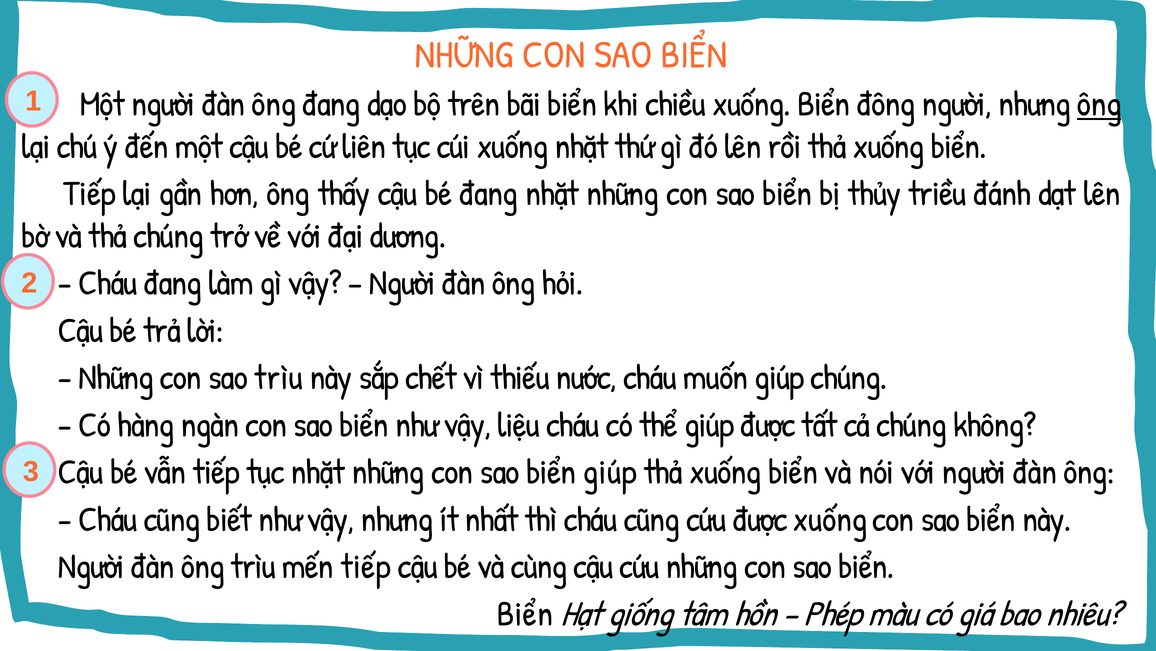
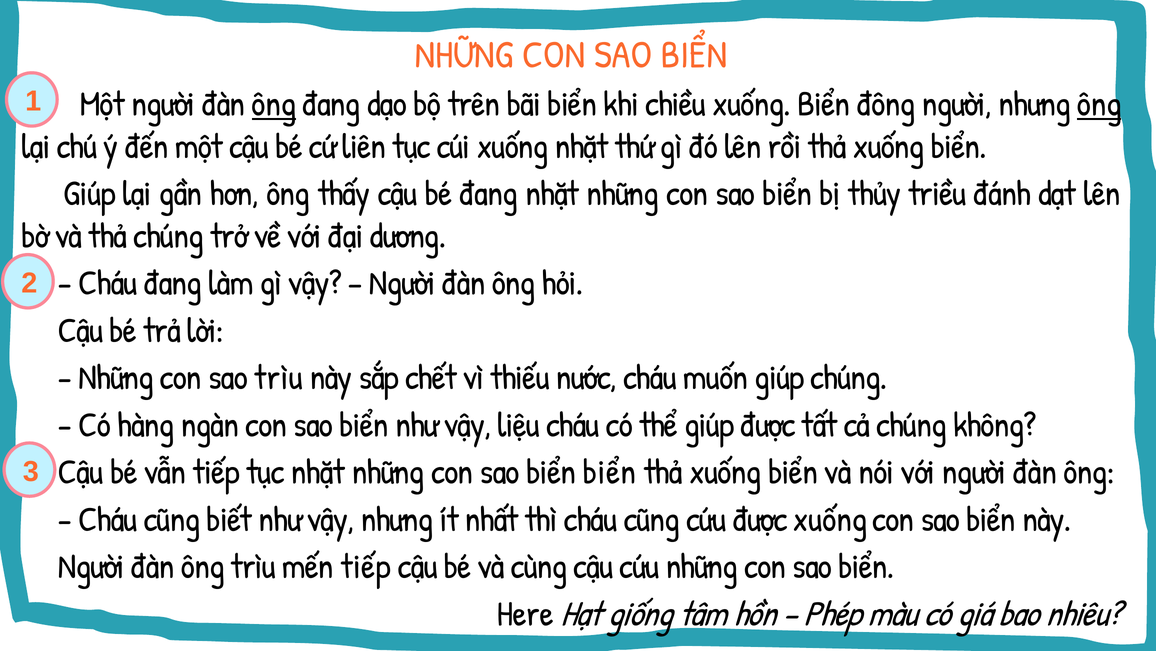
ông underline: none -> present (274, 104)
Tiếp: Tiếp -> Giúp (90, 193)
biển giúp: giúp -> biển (610, 472)
Biển: Biển -> Here (525, 613)
